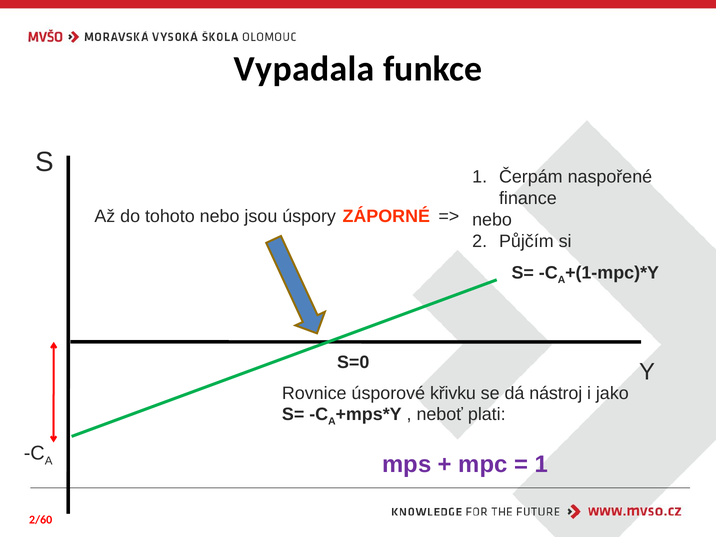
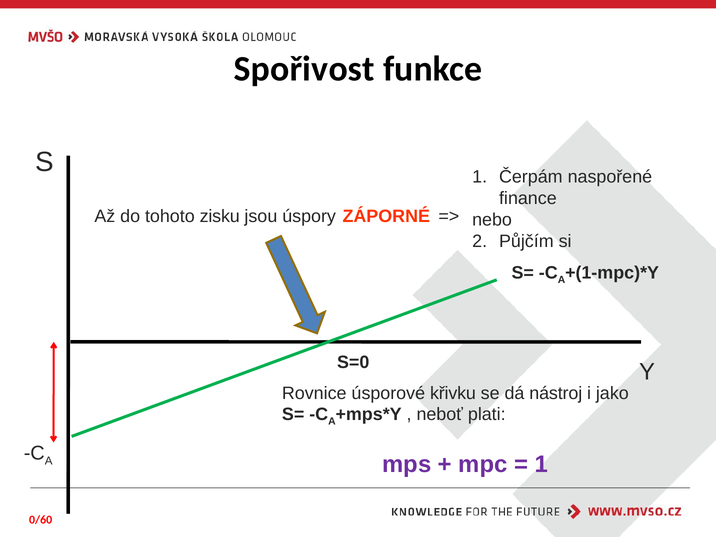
Vypadala: Vypadala -> Spořivost (304, 69)
tohoto nebo: nebo -> zisku (220, 216)
2/60: 2/60 -> 0/60 (41, 520)
